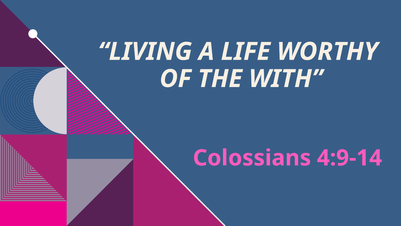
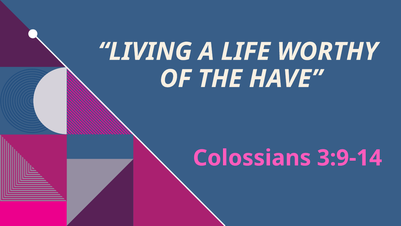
WITH: WITH -> HAVE (286, 79)
4:9-14: 4:9-14 -> 3:9-14 (349, 158)
